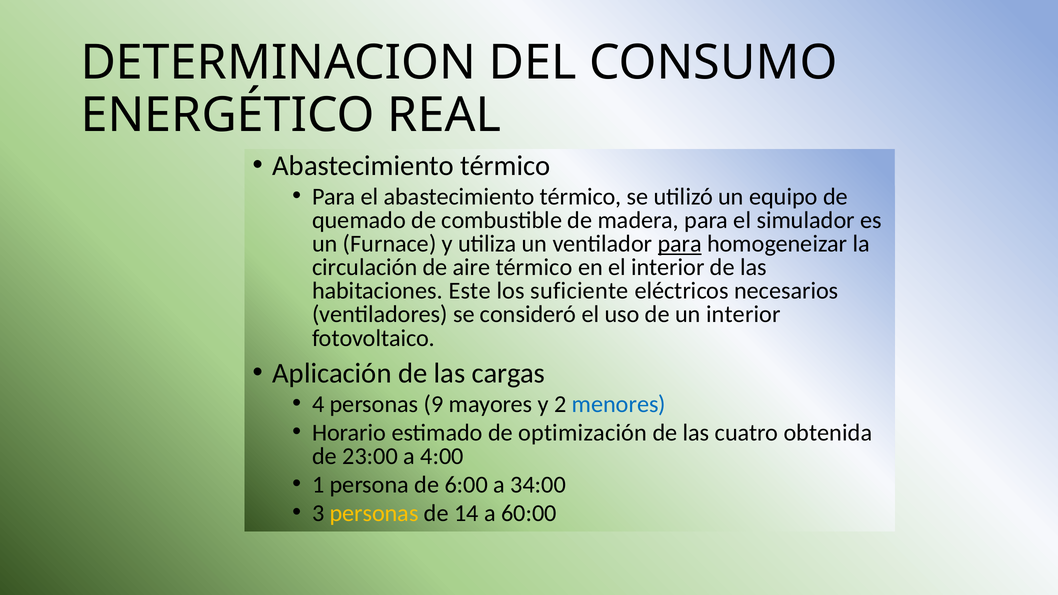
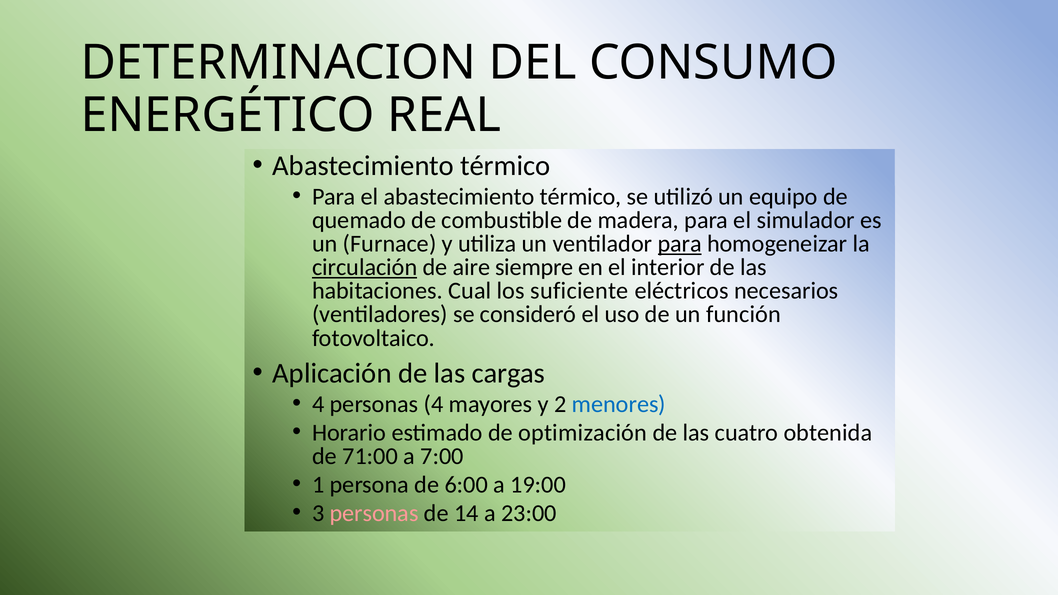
circulación underline: none -> present (365, 267)
aire térmico: térmico -> siempre (534, 267)
Este: Este -> Cual (470, 291)
un interior: interior -> función (743, 315)
personas 9: 9 -> 4 (434, 404)
23:00: 23:00 -> 71:00 (370, 456)
4:00: 4:00 -> 7:00 (442, 456)
34:00: 34:00 -> 19:00 (538, 485)
personas colour: yellow -> pink (374, 513)
60:00: 60:00 -> 23:00 (529, 513)
